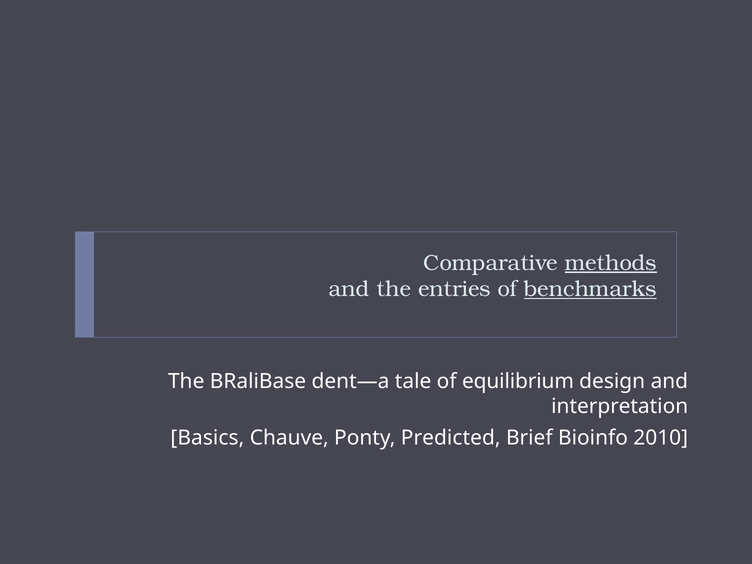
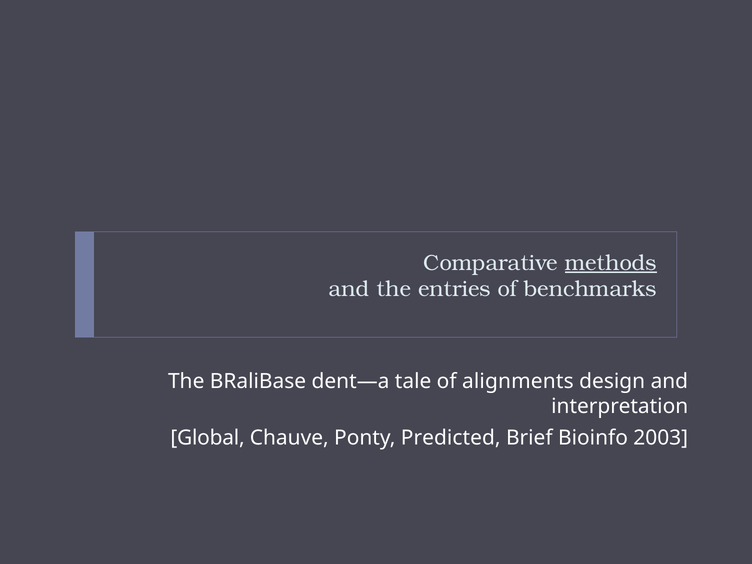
benchmarks underline: present -> none (590, 289)
equilibrium: equilibrium -> alignments (518, 381)
Basics: Basics -> Global (208, 438)
2010: 2010 -> 2003 (661, 438)
